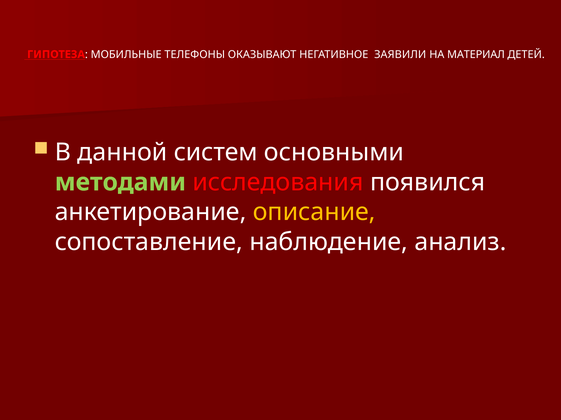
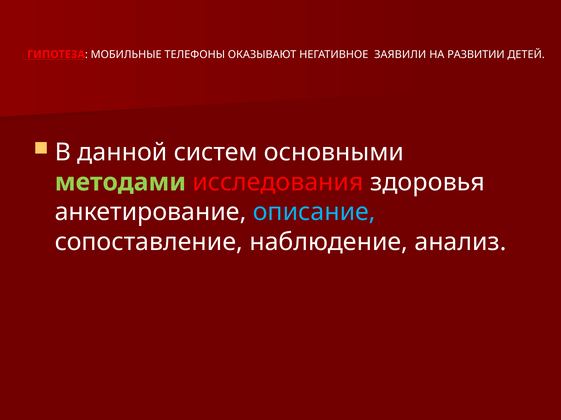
МАТЕРИАЛ: МАТЕРИАЛ -> РАЗВИТИИ (476, 55)
появился: появился -> здоровья (428, 183)
описание colour: yellow -> light blue (314, 212)
